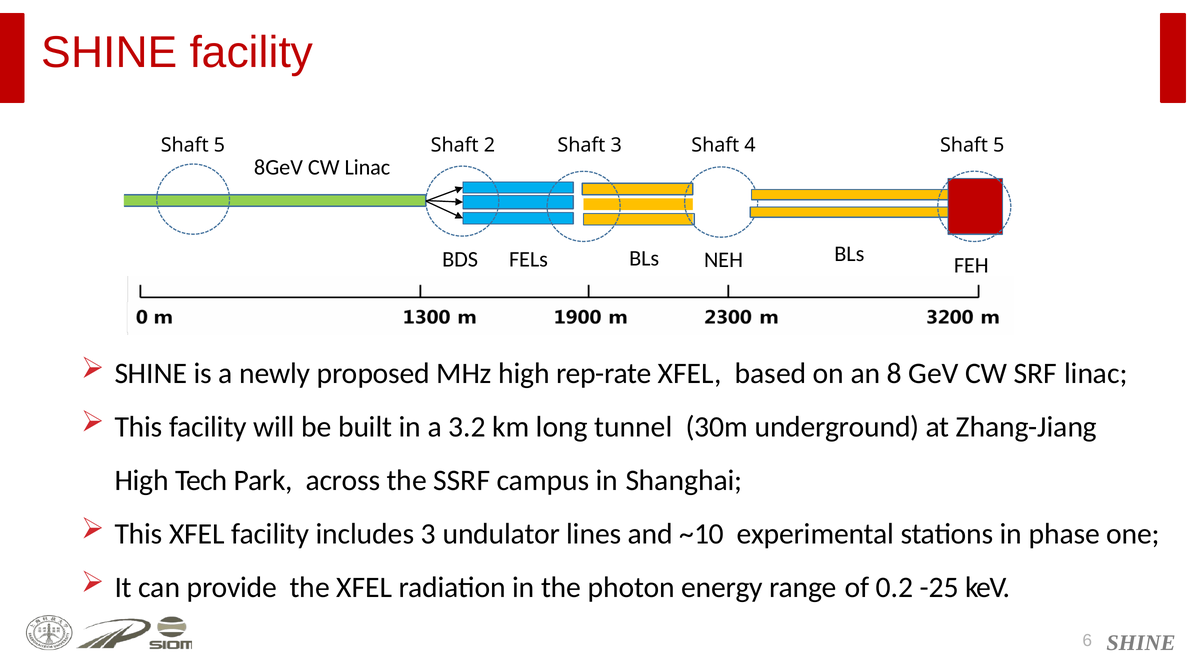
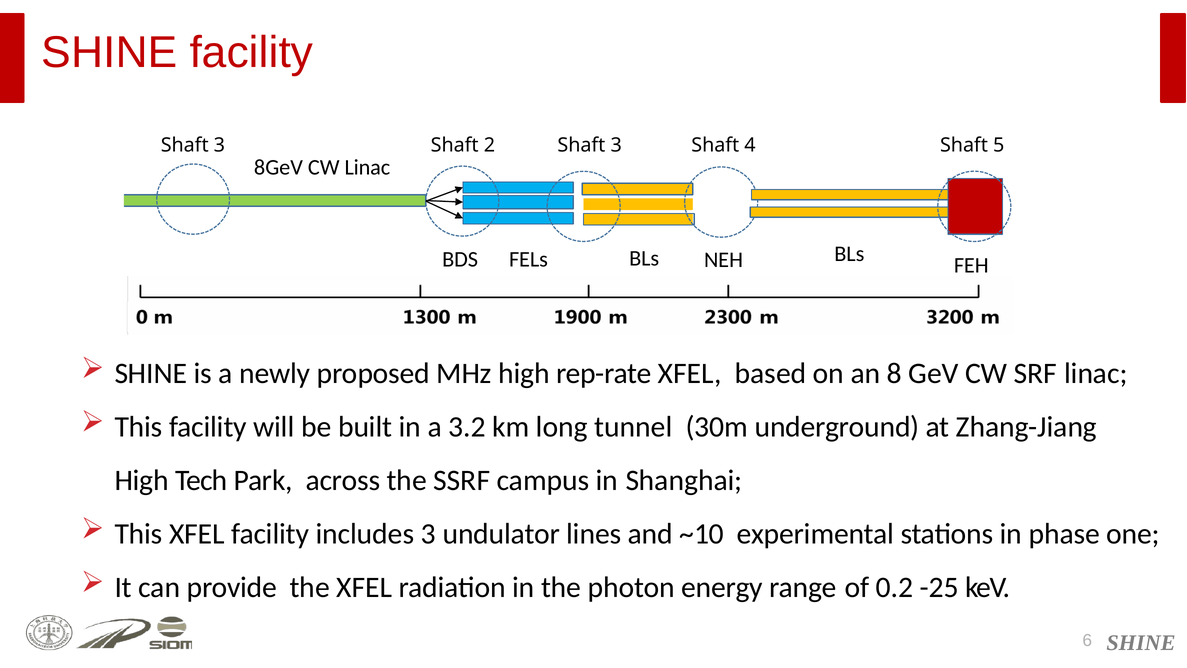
5: 5 -> 3 (219, 145)
